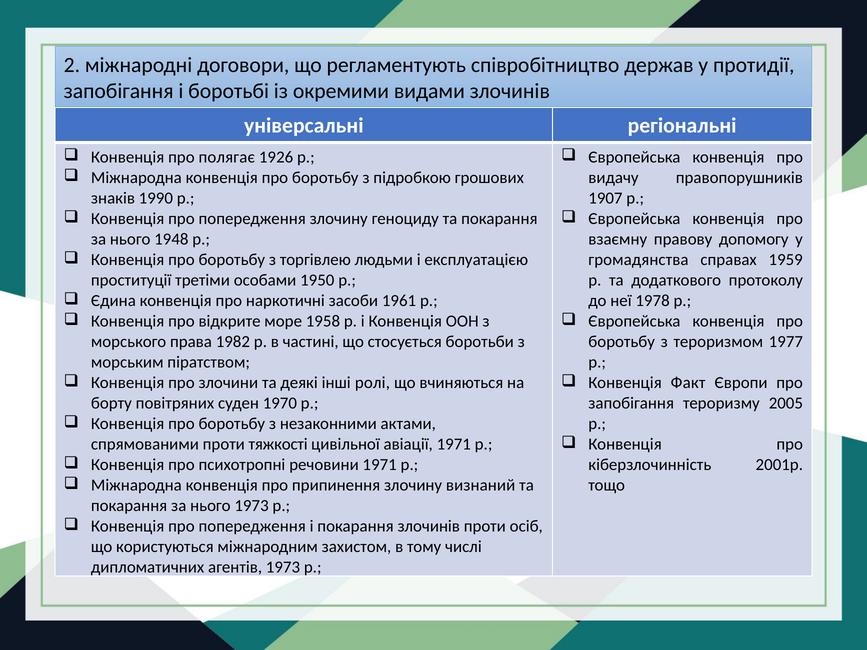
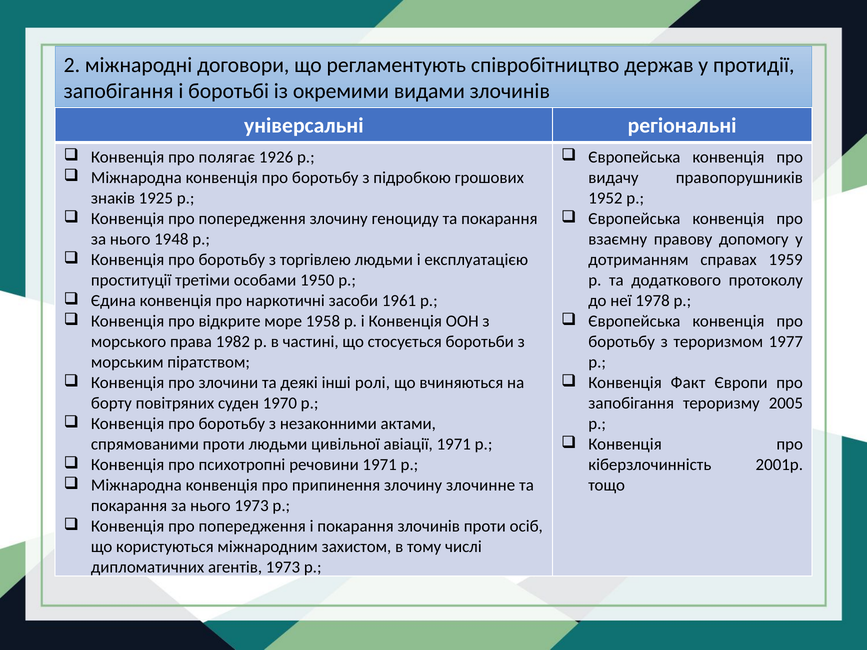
1990: 1990 -> 1925 (156, 198)
1907: 1907 -> 1952 (605, 198)
громадянства: громадянства -> дотриманням (638, 260)
проти тяжкості: тяжкості -> людьми (278, 444)
визнаний: визнаний -> злочинне (481, 486)
